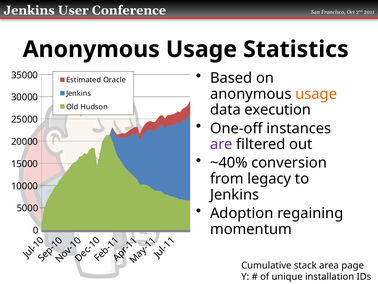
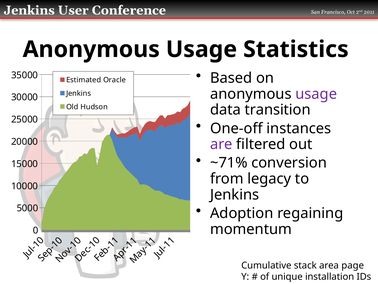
usage colour: orange -> purple (316, 94)
execution: execution -> transition (278, 110)
~40%: ~40% -> ~71% (229, 163)
